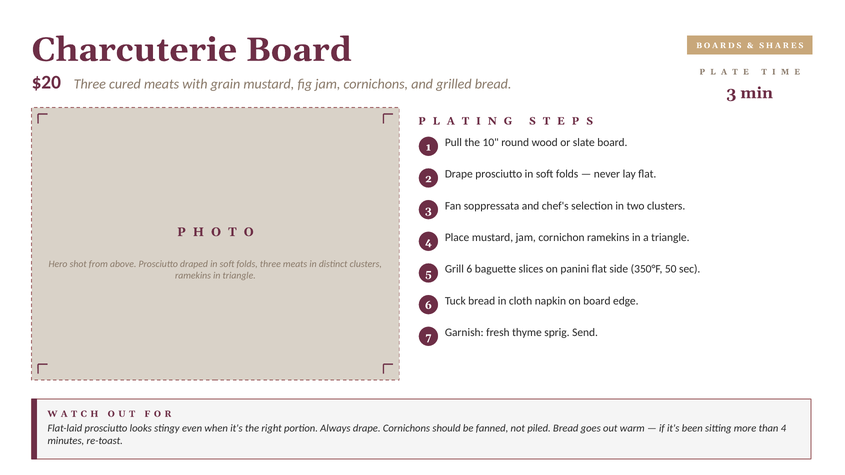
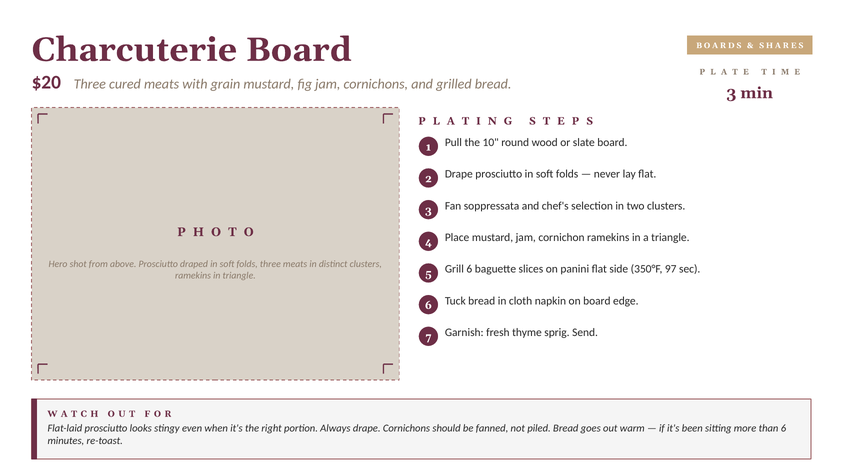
50: 50 -> 97 (671, 269)
than 4: 4 -> 6 (783, 429)
